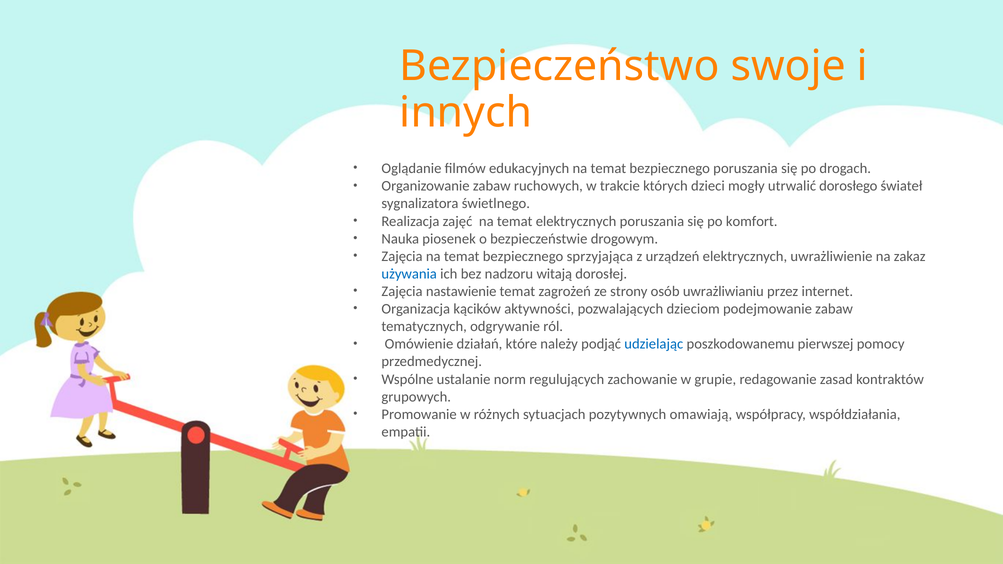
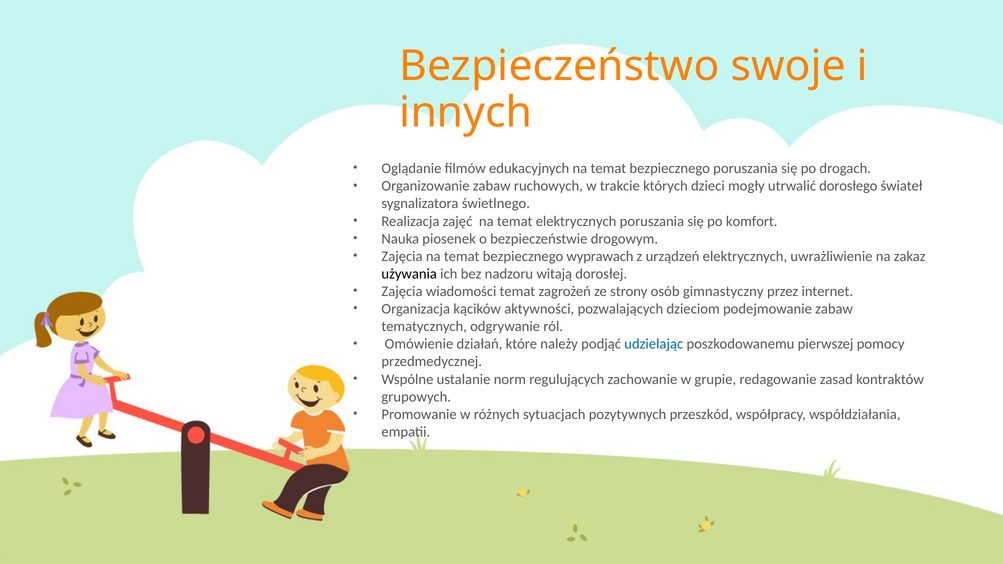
sprzyjająca: sprzyjająca -> wyprawach (600, 256)
używania colour: blue -> black (409, 274)
nastawienie: nastawienie -> wiadomości (461, 292)
uwrażliwianiu: uwrażliwianiu -> gimnastyczny (723, 292)
omawiają: omawiają -> przeszkód (701, 414)
